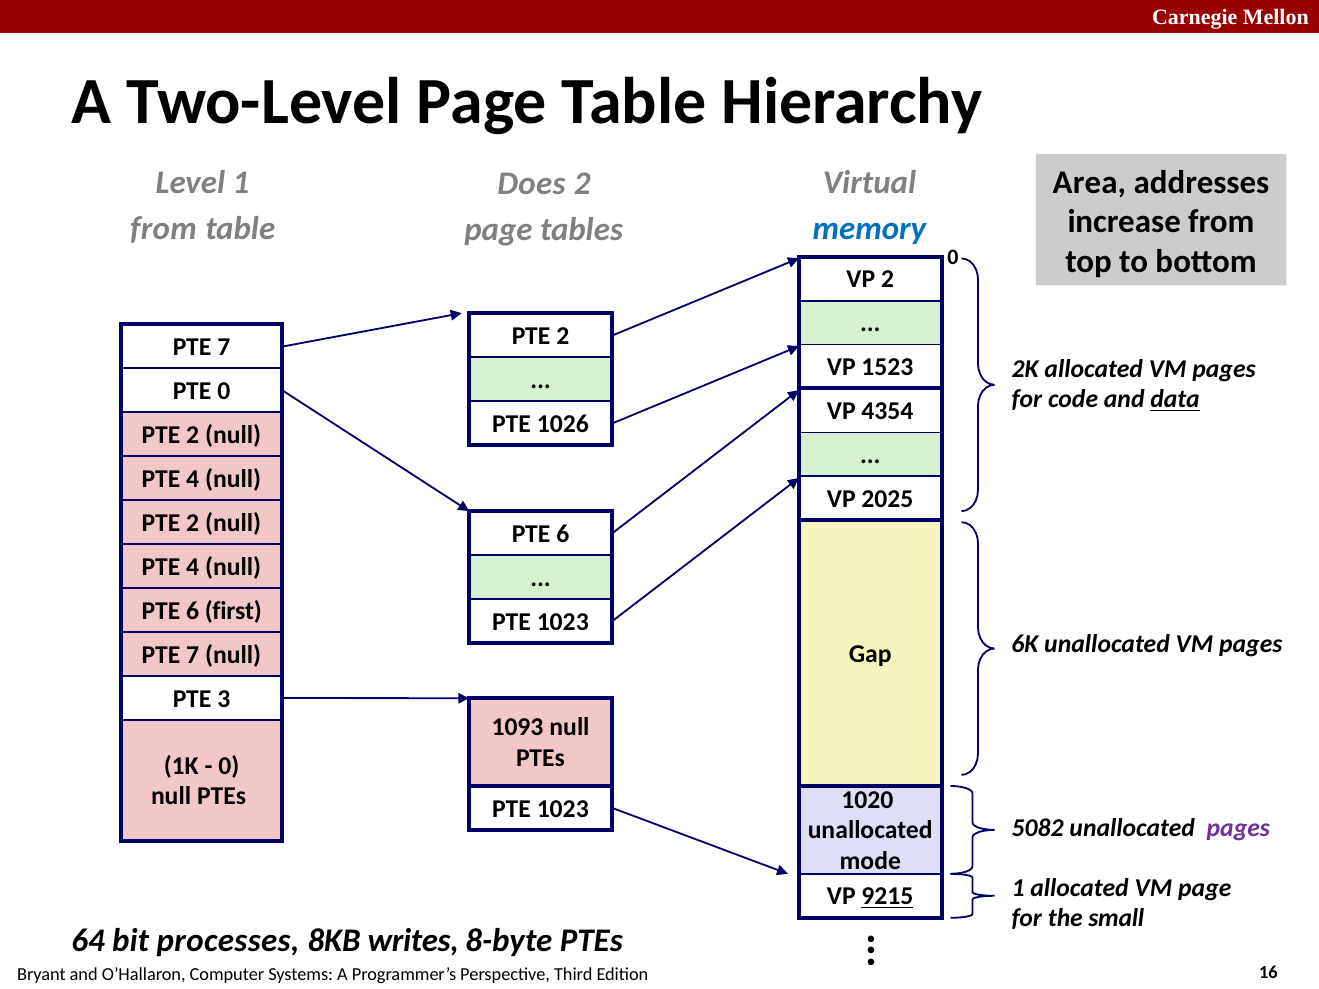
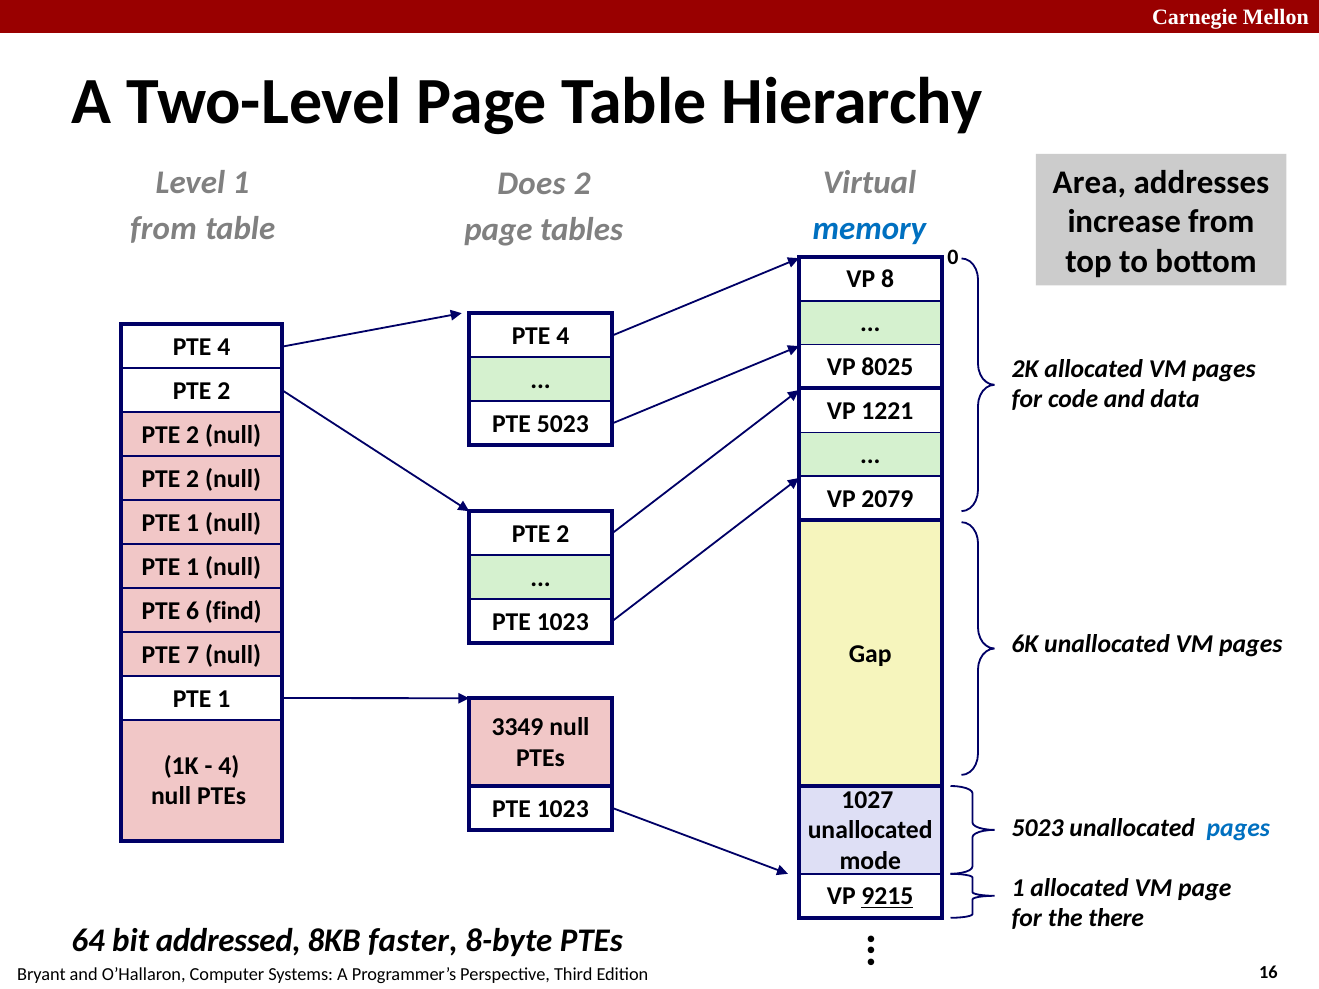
VP 2: 2 -> 8 (888, 279)
2: 2 -> 4 (563, 336)
7: 7 -> 4 (224, 347)
1523: 1523 -> 8025 (887, 367)
0: 0 -> 2 (224, 391)
data underline: present -> none (1175, 400)
4354: 4354 -> 1221 (887, 411)
PTE 1026: 1026 -> 5023 (563, 424)
4: 4 -> 2 (193, 479)
2025: 2025 -> 2079 (887, 499)
2: 2 -> 1 (193, 523)
6: 6 -> 2 (563, 534)
4: 4 -> 1 (193, 567)
first: first -> find (233, 611)
3: 3 -> 1 (224, 699)
1093: 1093 -> 3349 (518, 728)
0: 0 -> 4 (229, 766)
1020: 1020 -> 1027 (867, 801)
5082: 5082 -> 5023 (1038, 829)
pages colour: purple -> blue (1238, 829)
small: small -> there (1116, 919)
processes: processes -> addressed (228, 941)
writes: writes -> faster (413, 941)
